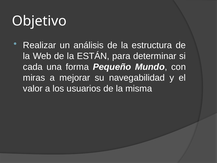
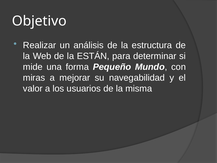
cada: cada -> mide (33, 67)
